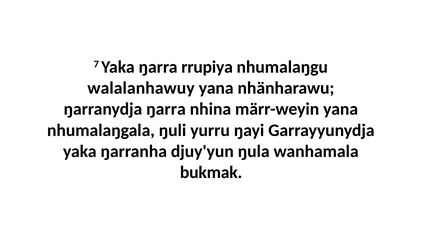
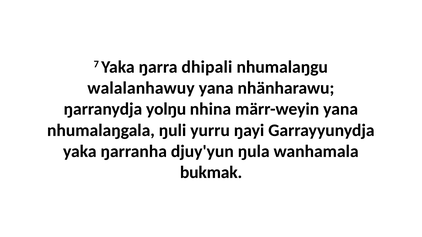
rrupiya: rrupiya -> dhipali (207, 67)
ŋarranydja ŋarra: ŋarra -> yolŋu (166, 109)
